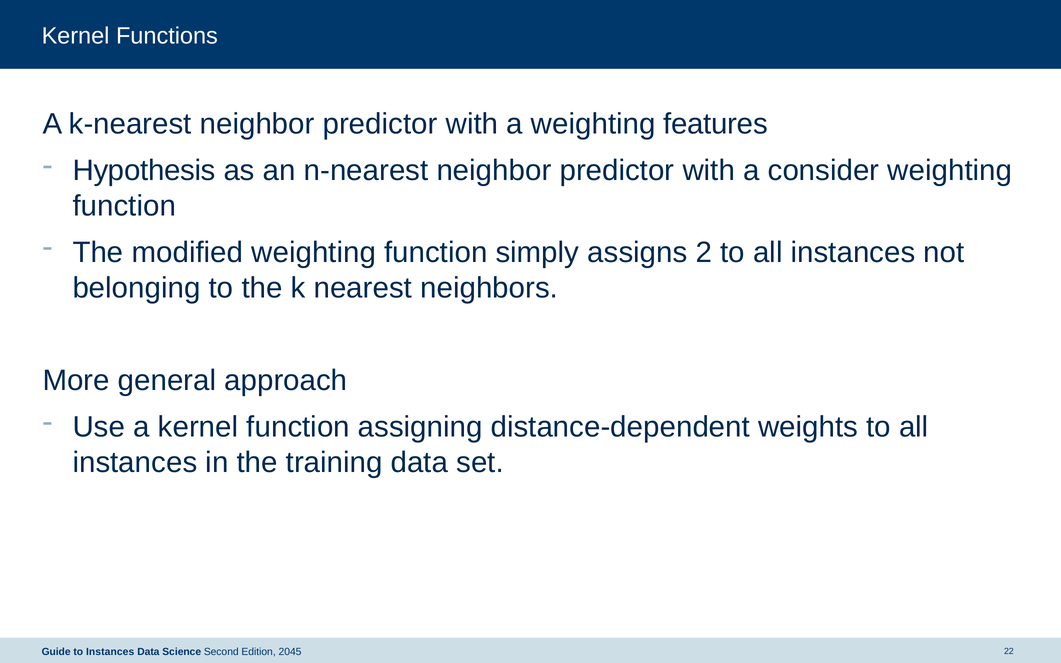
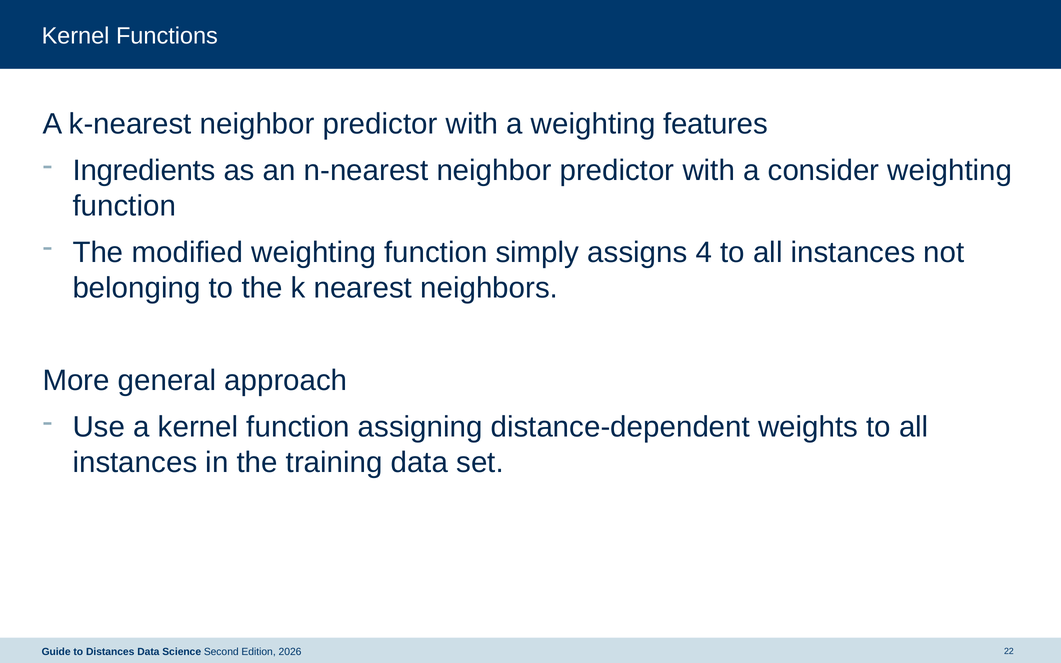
Hypothesis: Hypothesis -> Ingredients (144, 171)
2: 2 -> 4 (704, 252)
to Instances: Instances -> Distances (110, 652)
2045: 2045 -> 2026 (290, 652)
